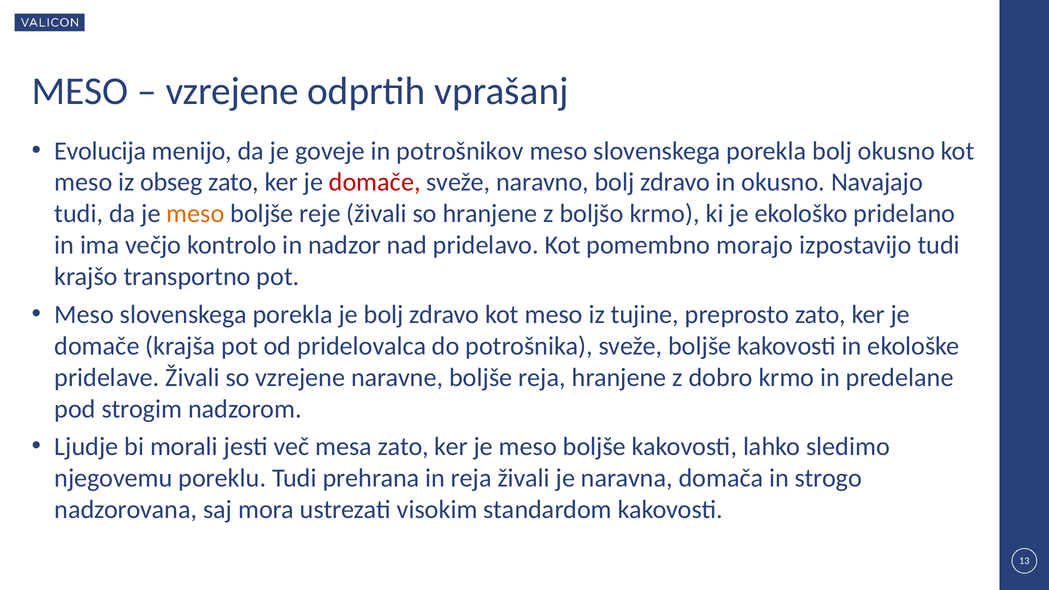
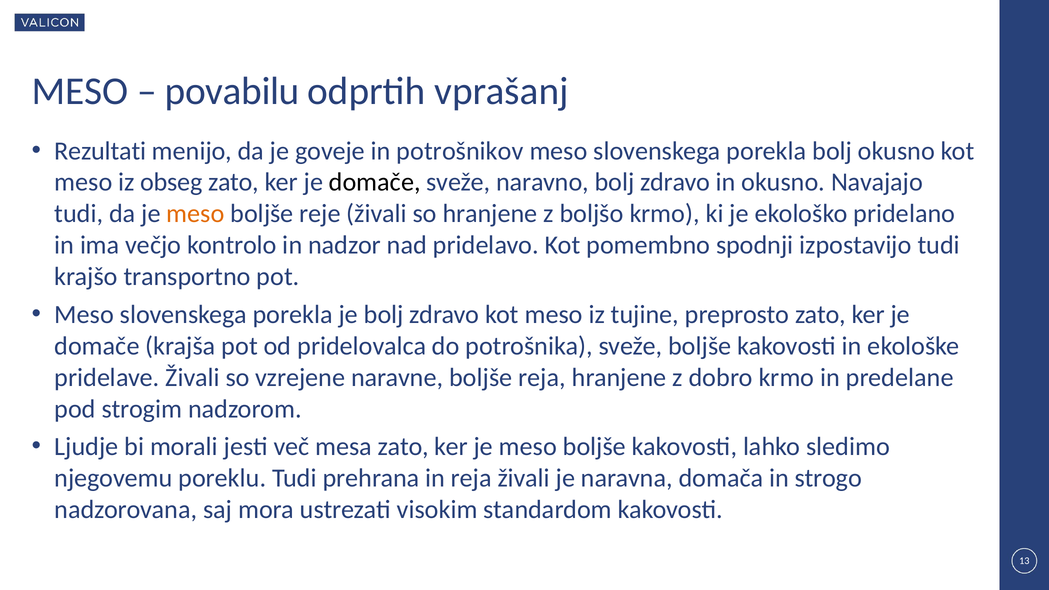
vzrejene: vzrejene -> povabilu (232, 91)
Evolucija: Evolucija -> Rezultati (100, 151)
domače colour: red -> black (375, 182)
morajo: morajo -> spodnji (755, 245)
